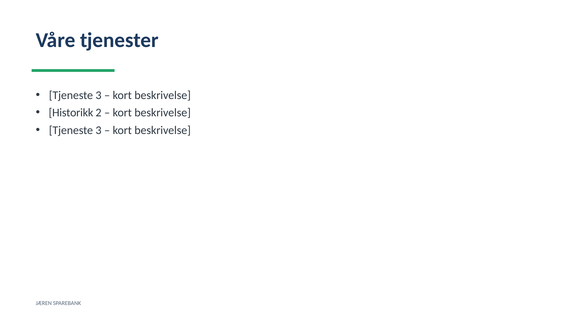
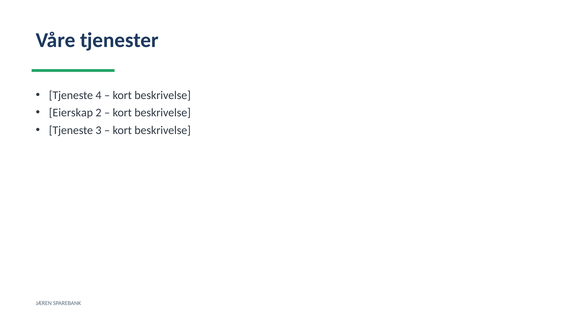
3: 3 -> 4 (99, 95)
Historikk: Historikk -> Eierskap (71, 113)
